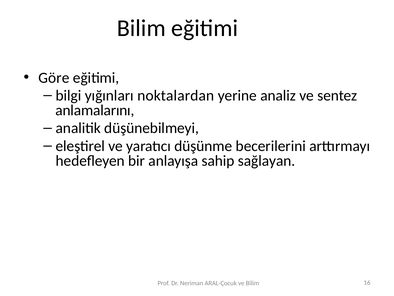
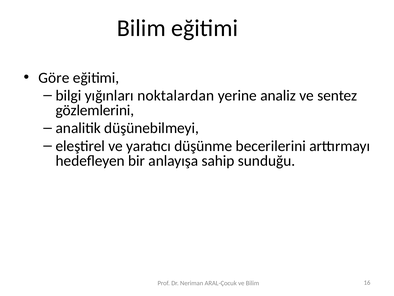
anlamalarını: anlamalarını -> gözlemlerini (95, 110)
sağlayan: sağlayan -> sunduğu (267, 160)
